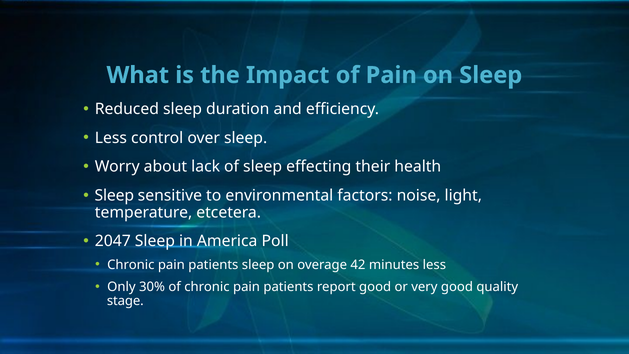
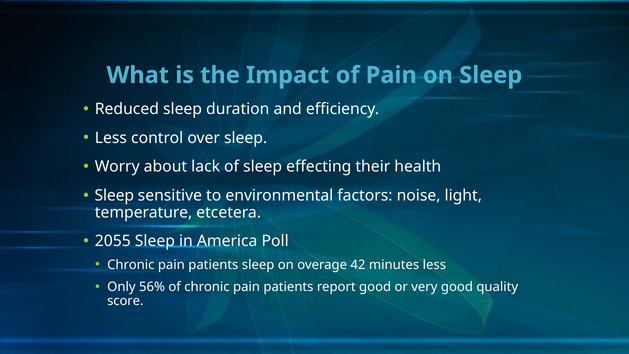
2047: 2047 -> 2055 (113, 241)
30%: 30% -> 56% (152, 287)
stage: stage -> score (125, 301)
